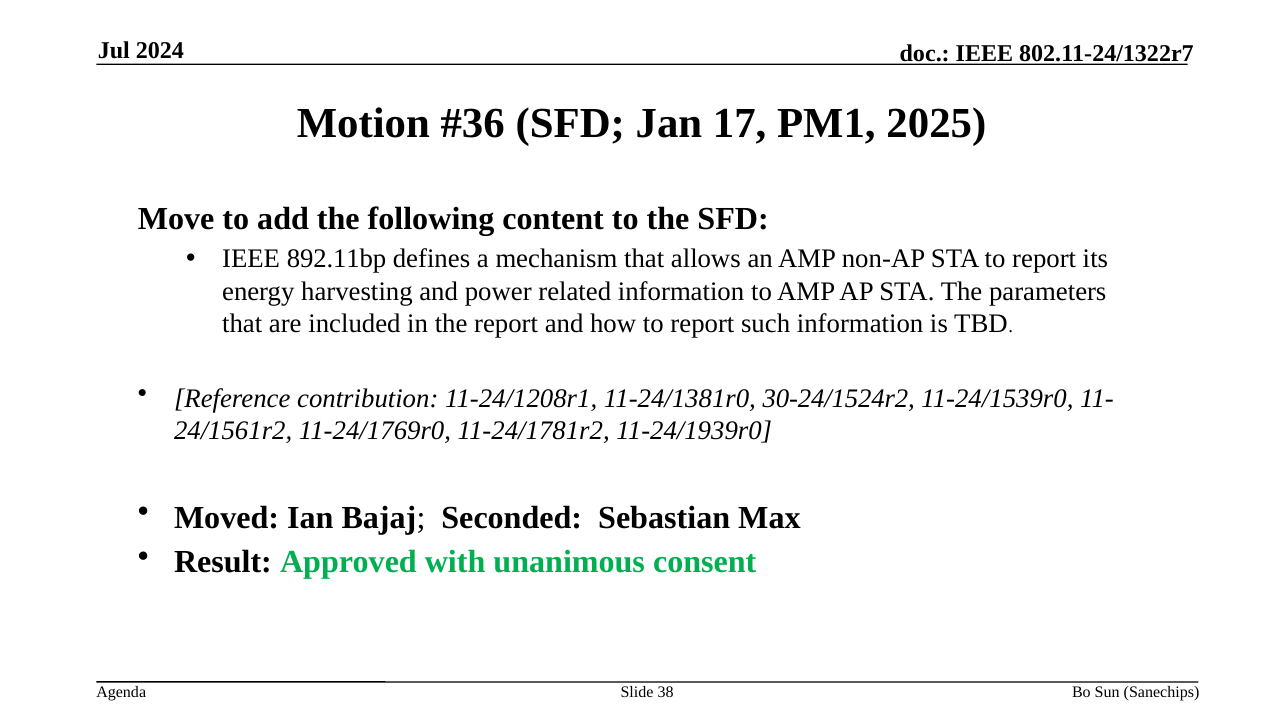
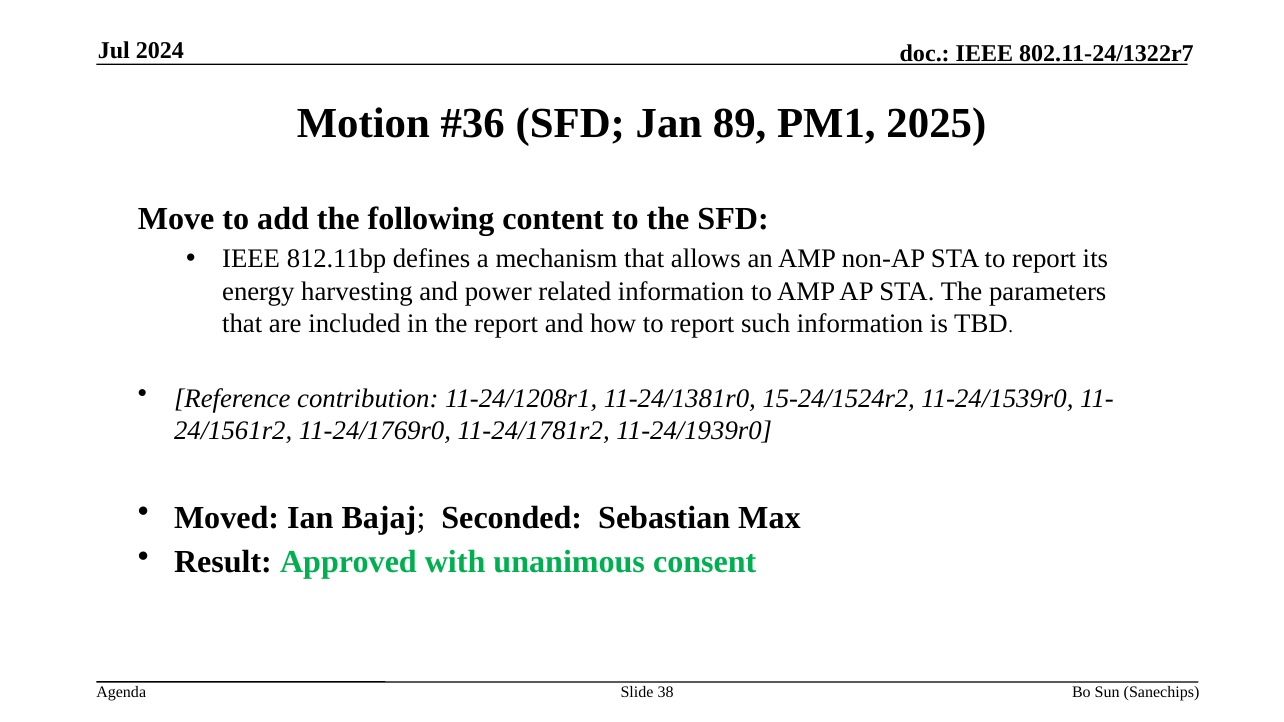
17: 17 -> 89 (740, 123)
892.11bp: 892.11bp -> 812.11bp (337, 259)
30-24/1524r2: 30-24/1524r2 -> 15-24/1524r2 (839, 398)
